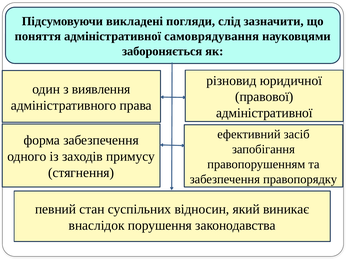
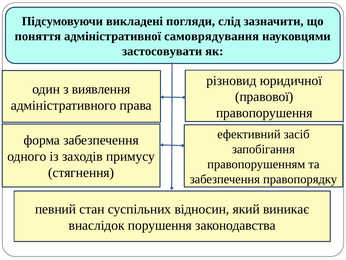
забороняється: забороняється -> застосовувати (162, 51)
адміністративної: адміністративної -> правопорушення (264, 113)
